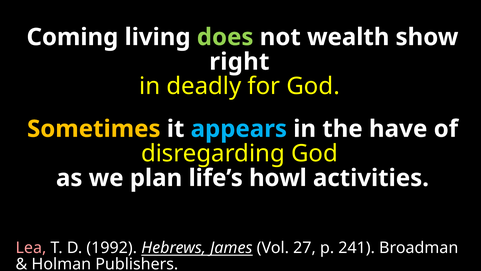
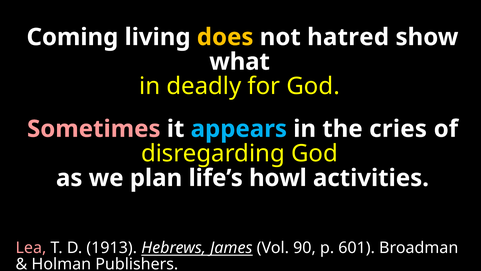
does colour: light green -> yellow (225, 37)
wealth: wealth -> hatred (348, 37)
right: right -> what (240, 62)
Sometimes colour: yellow -> pink (94, 129)
have: have -> cries (398, 129)
1992: 1992 -> 1913 (112, 247)
27: 27 -> 90 (304, 247)
241: 241 -> 601 (357, 247)
